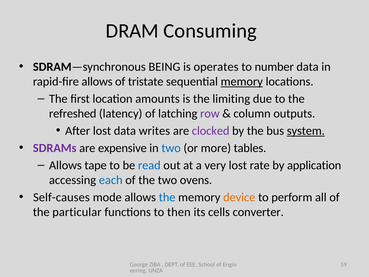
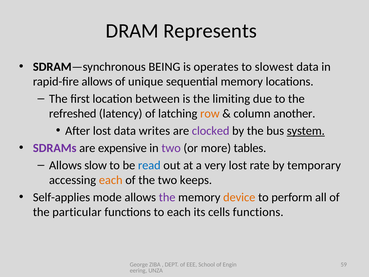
Consuming: Consuming -> Represents (210, 31)
number: number -> slowest (274, 67)
tristate: tristate -> unique (146, 82)
memory underline: present -> none (242, 82)
amounts: amounts -> between (158, 99)
row colour: purple -> orange (210, 114)
outputs: outputs -> another (294, 114)
two colour: blue -> purple (171, 148)
tape: tape -> slow (96, 165)
application: application -> temporary (314, 165)
each colour: blue -> orange (111, 180)
ovens: ovens -> keeps (196, 180)
Self-causes: Self-causes -> Self-applies (61, 197)
the colour: blue -> purple (167, 197)
to then: then -> each (179, 212)
cells converter: converter -> functions (258, 212)
